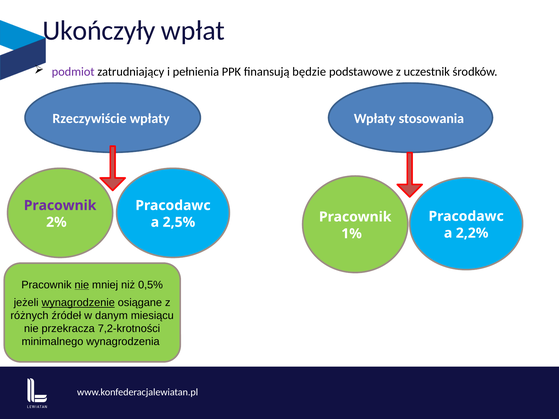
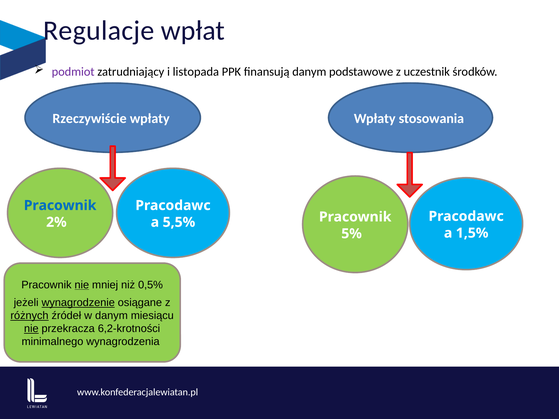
Ukończyły: Ukończyły -> Regulacje (99, 31)
pełnienia: pełnienia -> listopada (196, 72)
finansują będzie: będzie -> danym (309, 72)
Pracownik colour: purple -> blue (60, 206)
2,5%: 2,5% -> 5,5% (179, 222)
2,2%: 2,2% -> 1,5% (472, 233)
1%: 1% -> 5% (352, 234)
różnych underline: none -> present (29, 316)
nie underline: none -> present (31, 329)
7,2‑krotności: 7,2‑krotności -> 6,2‑krotności (129, 329)
